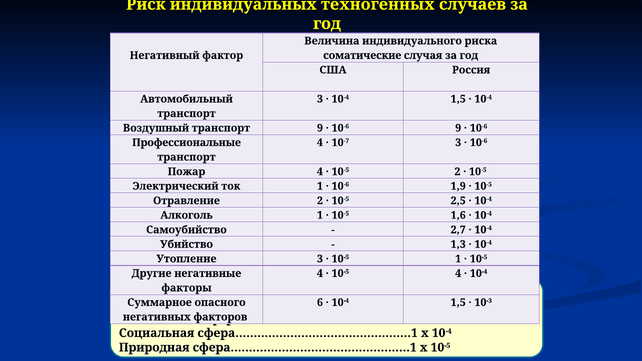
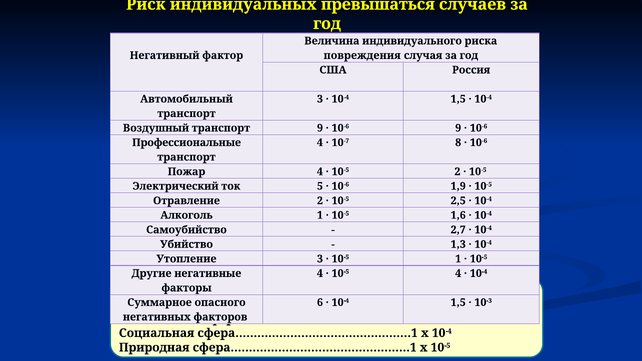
техногенных: техногенных -> превышаться (378, 4)
соматические: соматические -> повреждения (362, 55)
10-7 3: 3 -> 8 (458, 143)
ток 1: 1 -> 5 (320, 186)
